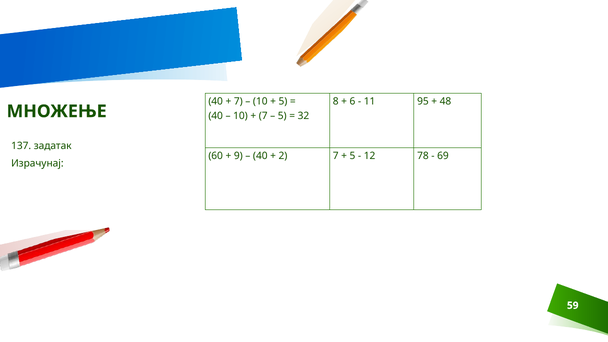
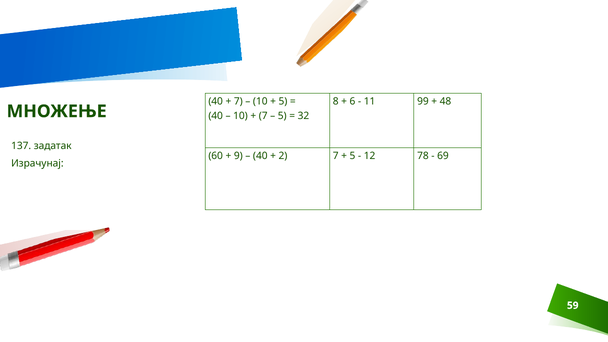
95: 95 -> 99 (423, 101)
